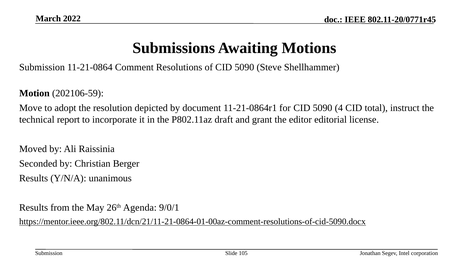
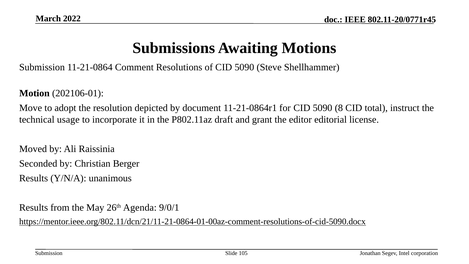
202106-59: 202106-59 -> 202106-01 (78, 93)
4: 4 -> 8 (339, 108)
report: report -> usage (68, 119)
